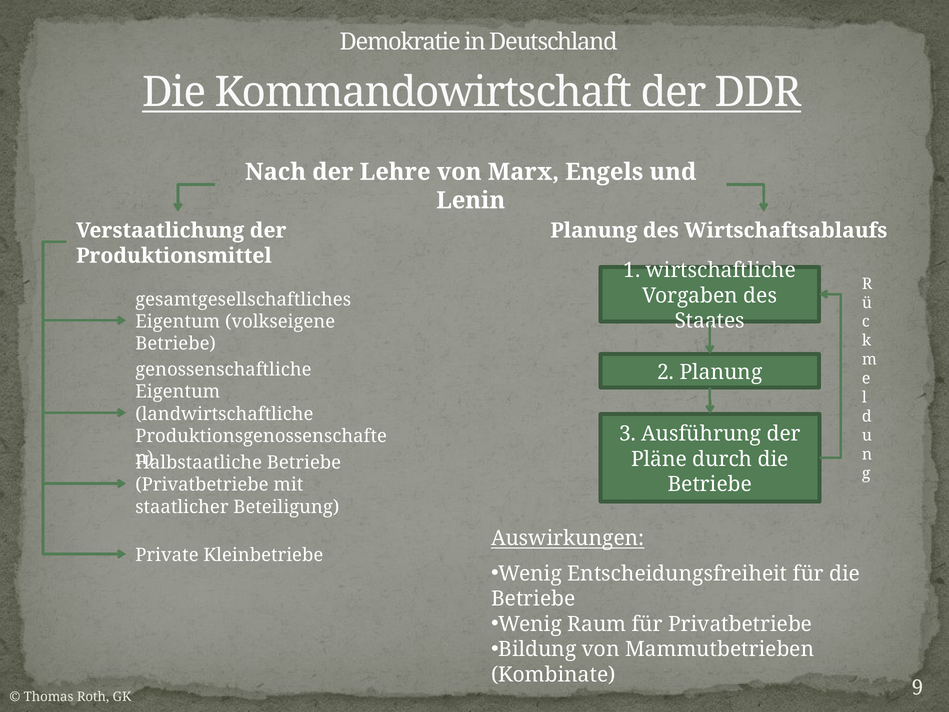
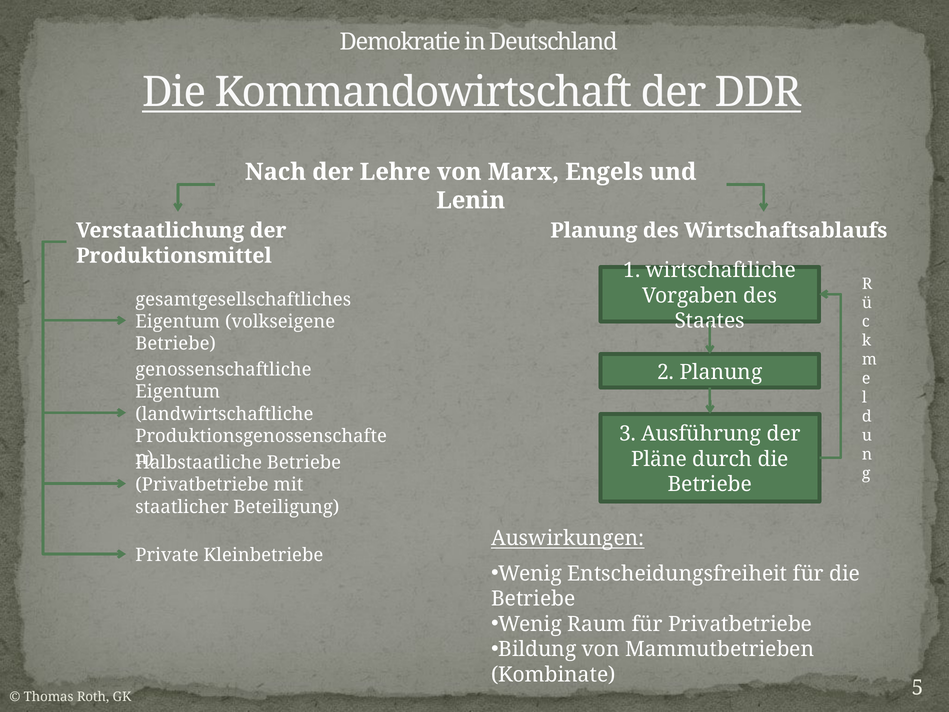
9: 9 -> 5 (917, 688)
